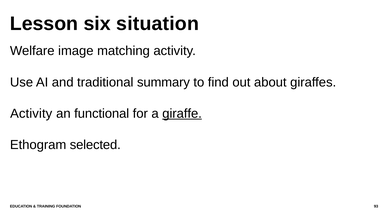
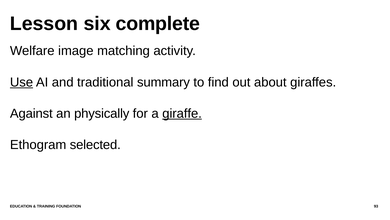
situation: situation -> complete (158, 24)
Use underline: none -> present (22, 82)
Activity: Activity -> Against (31, 113)
functional: functional -> physically (102, 113)
